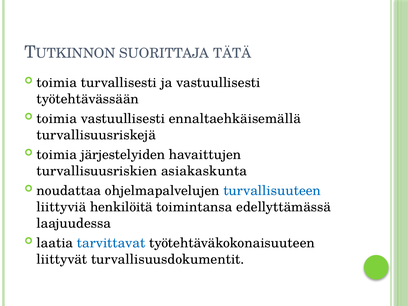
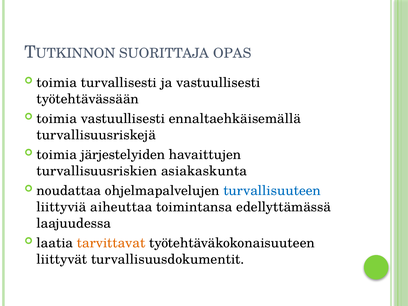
TÄTÄ: TÄTÄ -> OPAS (232, 53)
henkilöitä: henkilöitä -> aiheuttaa (121, 207)
tarvittavat colour: blue -> orange (111, 243)
